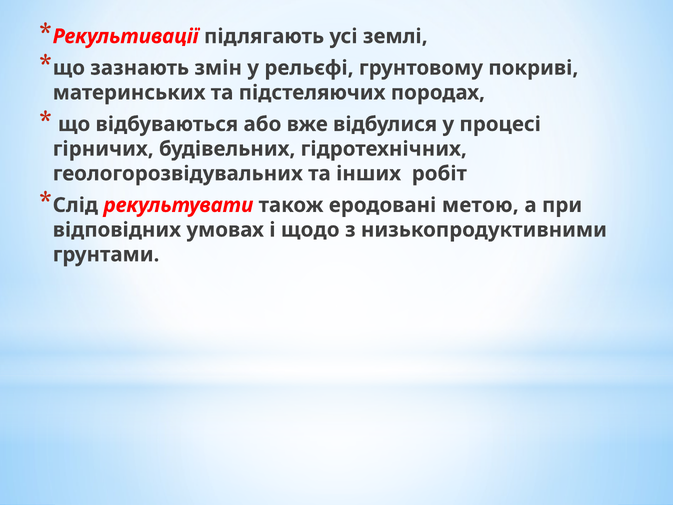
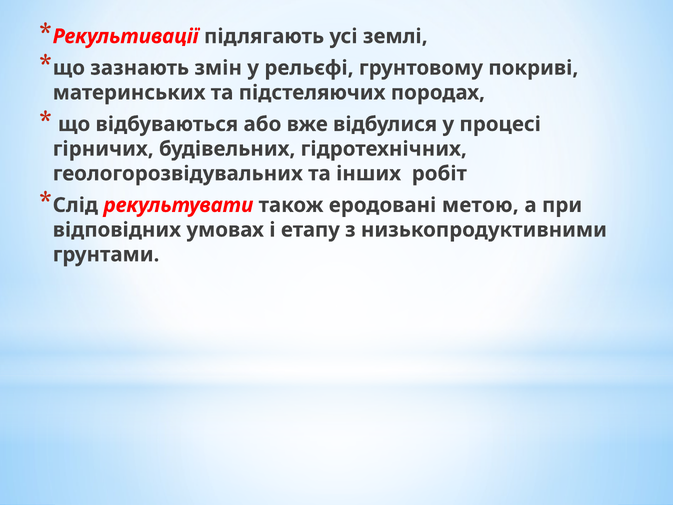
щодо: щодо -> етапу (310, 230)
